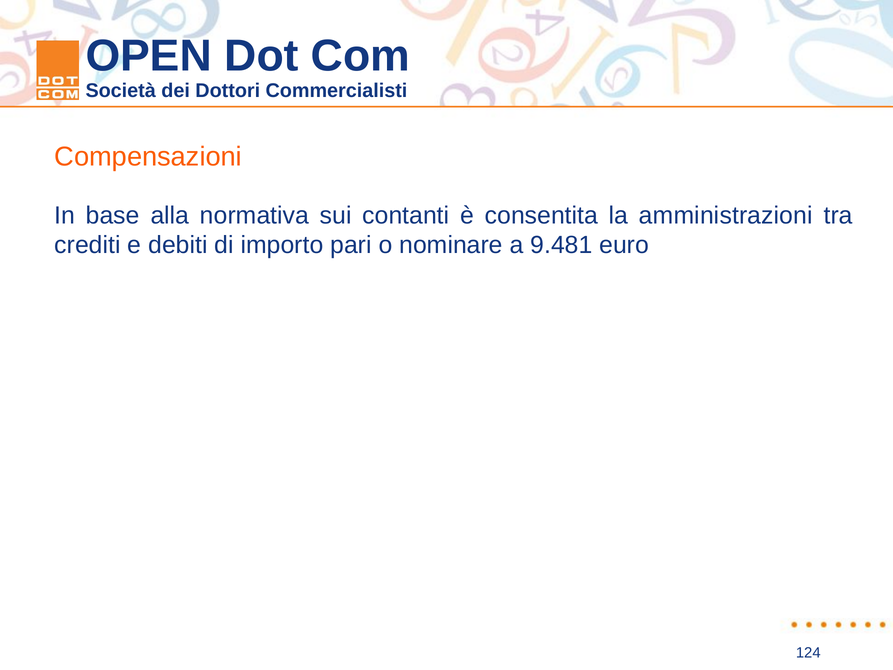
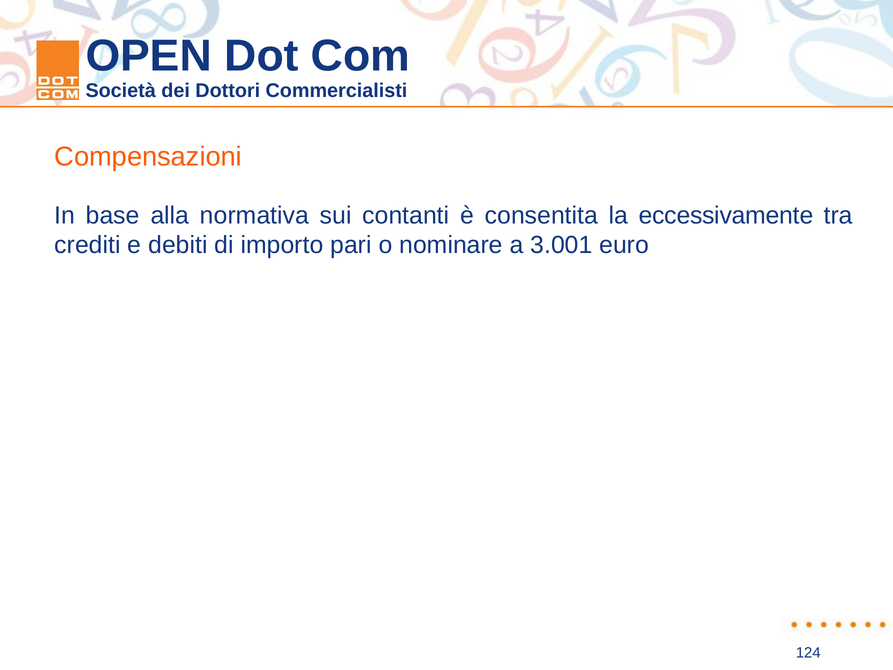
amministrazioni: amministrazioni -> eccessivamente (726, 215)
9.481: 9.481 -> 3.001 (561, 245)
